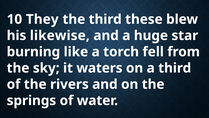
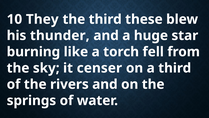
likewise: likewise -> thunder (60, 35)
waters: waters -> censer (99, 68)
